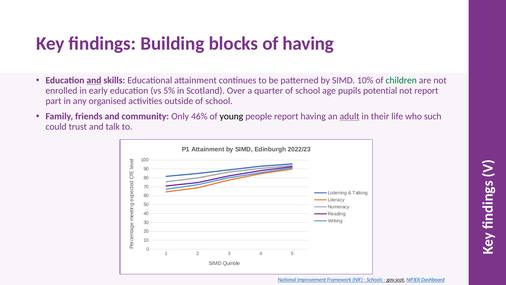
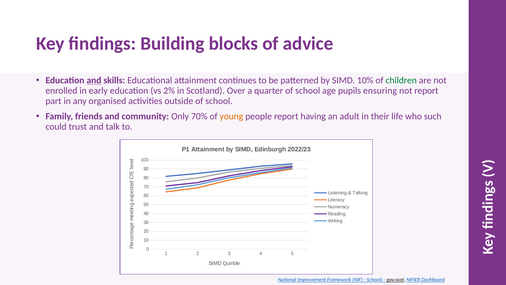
of having: having -> advice (308, 44)
5%: 5% -> 2% (169, 91)
potential: potential -> ensuring (380, 91)
46%: 46% -> 70% (199, 116)
young colour: black -> orange (231, 116)
adult underline: present -> none (350, 116)
